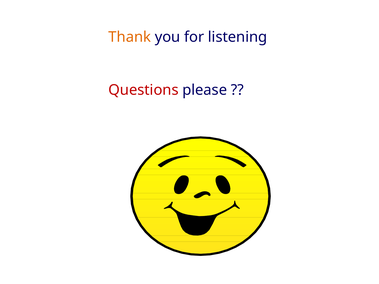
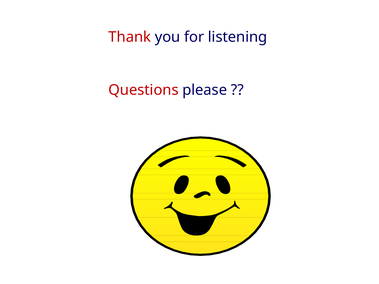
Thank colour: orange -> red (130, 37)
